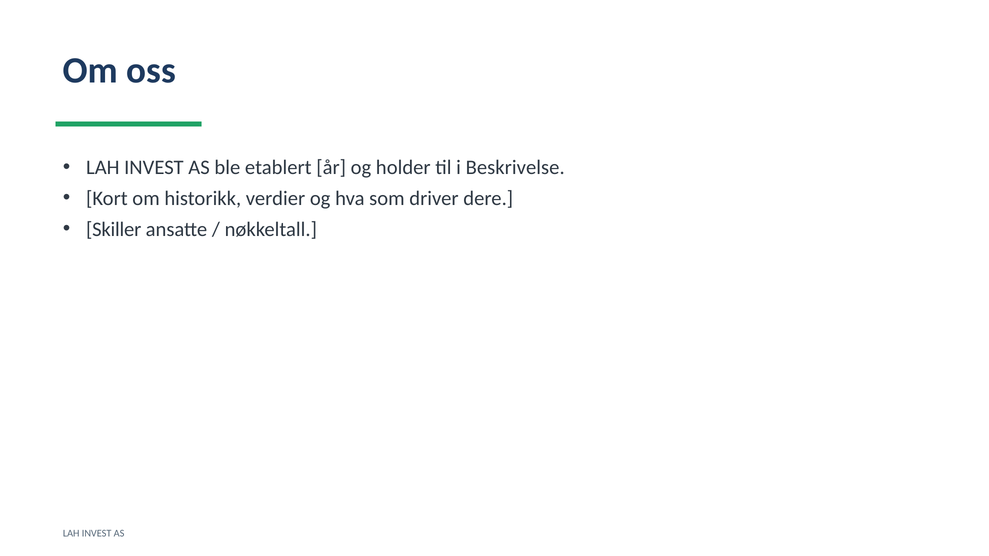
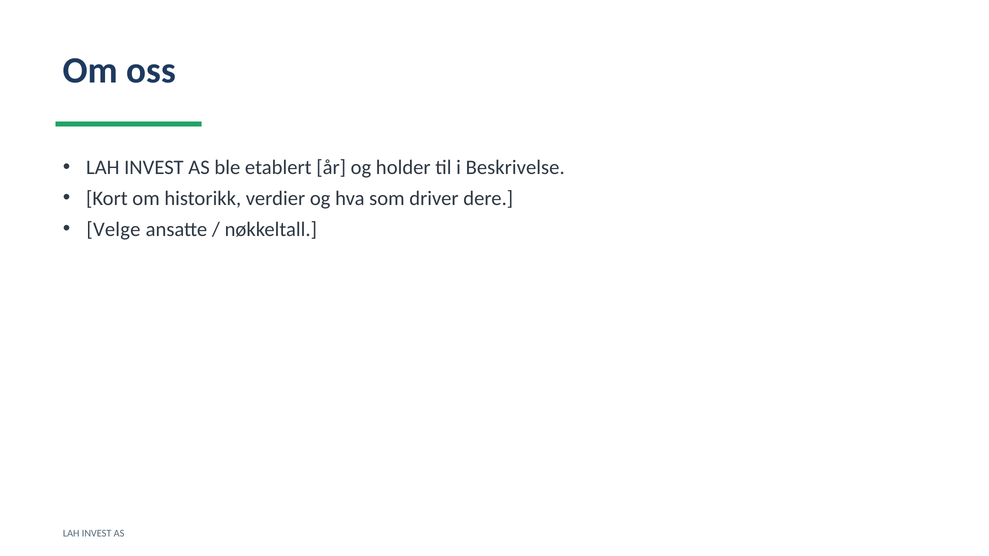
Skiller: Skiller -> Velge (113, 229)
